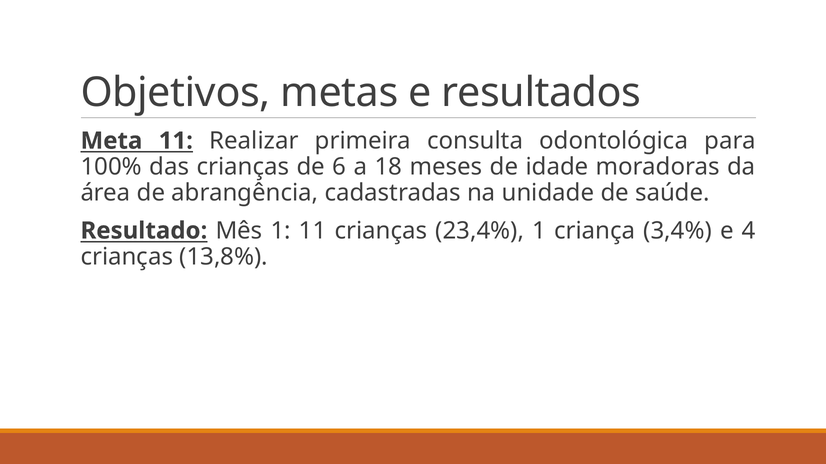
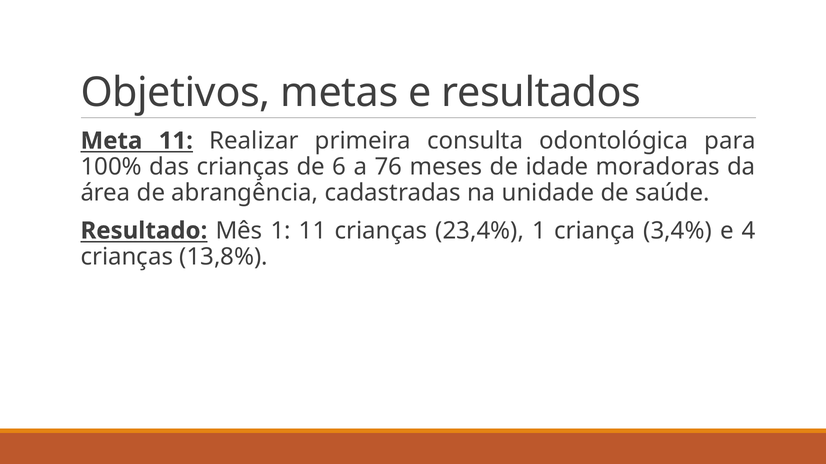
18: 18 -> 76 (388, 167)
